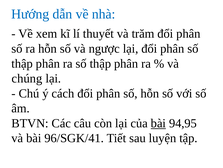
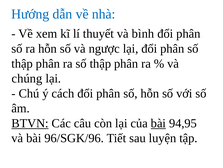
trăm: trăm -> bình (143, 34)
BTVN underline: none -> present (30, 123)
96/SGK/41: 96/SGK/41 -> 96/SGK/96 (74, 138)
